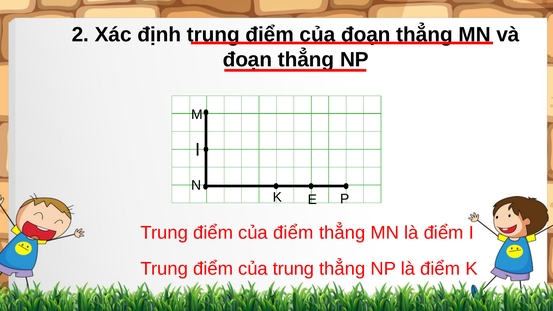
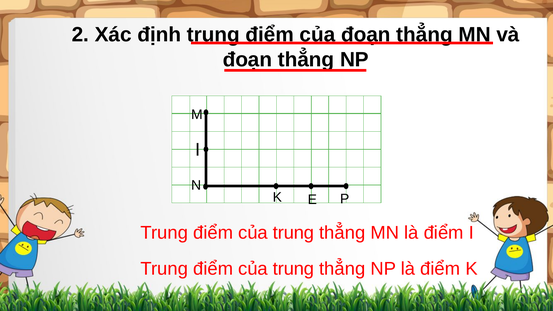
điểm: điểm -> trung (294, 233)
